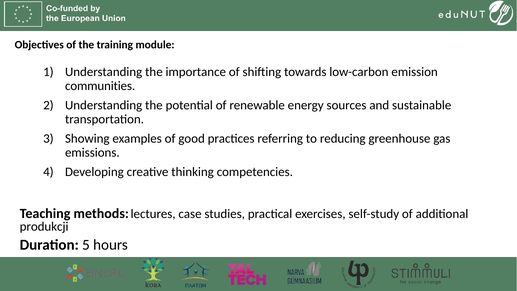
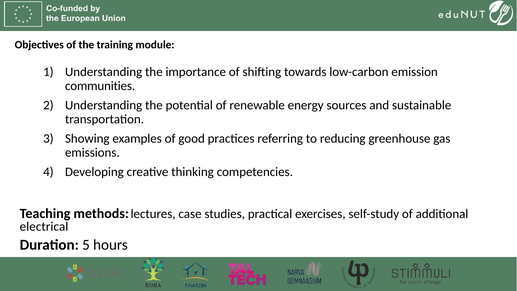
produkcji: produkcji -> electrical (44, 226)
